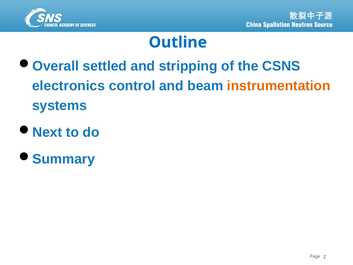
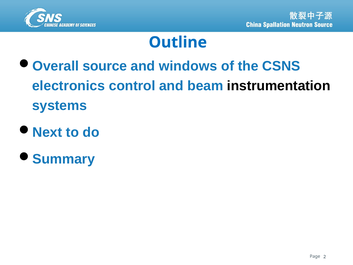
settled: settled -> source (105, 66)
stripping: stripping -> windows (188, 66)
instrumentation colour: orange -> black (279, 86)
